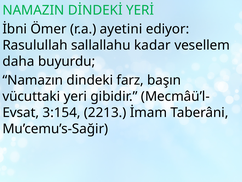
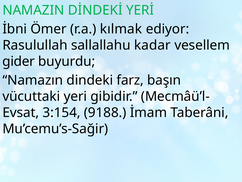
ayetini: ayetini -> kılmak (121, 29)
daha: daha -> gider (19, 61)
2213: 2213 -> 9188 (105, 112)
